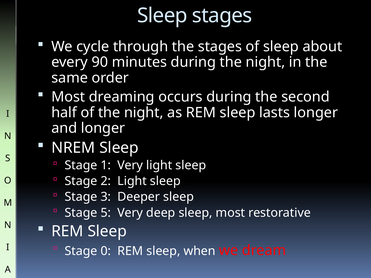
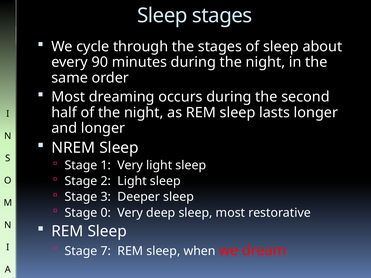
5: 5 -> 0 (106, 213)
0: 0 -> 7 (106, 251)
